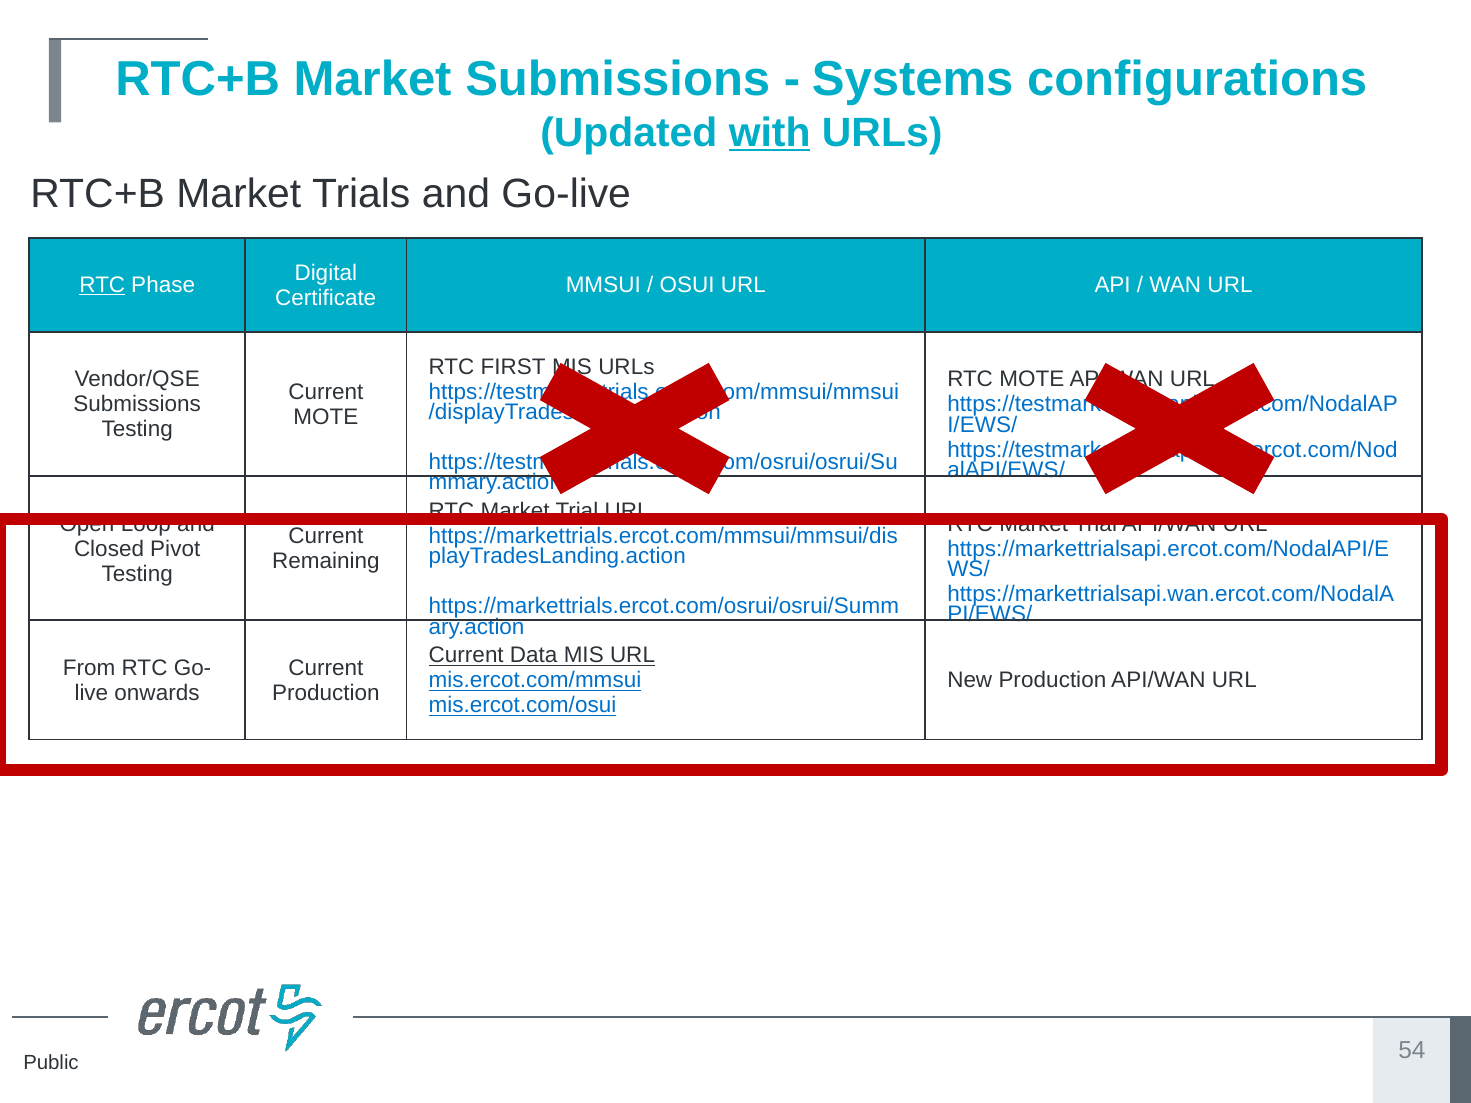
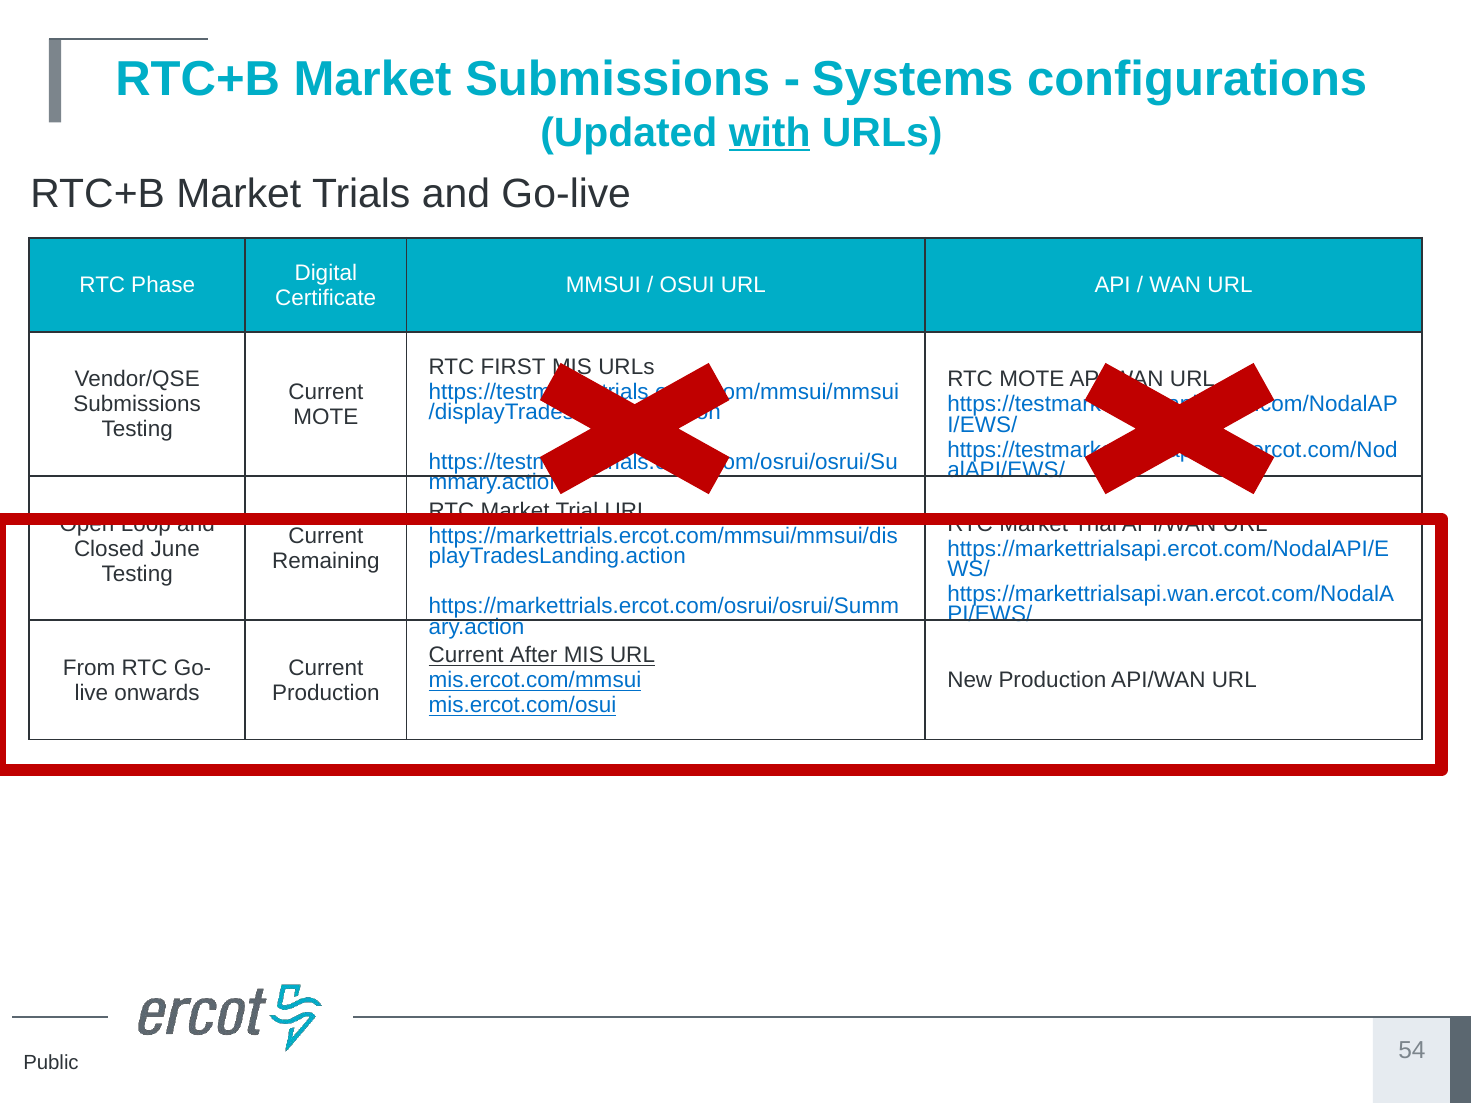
RTC underline: present -> none (102, 285)
Pivot: Pivot -> June (175, 549)
Data: Data -> After (534, 655)
